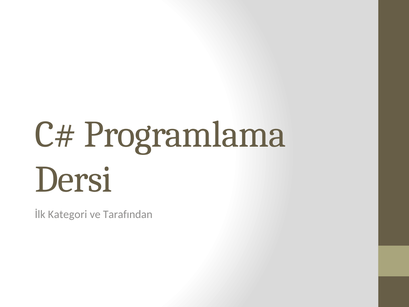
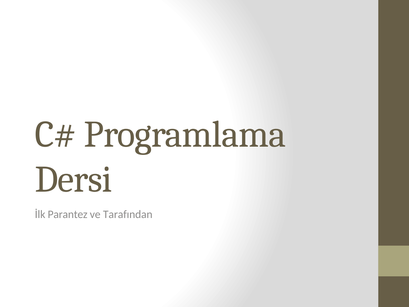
Kategori: Kategori -> Parantez (68, 214)
